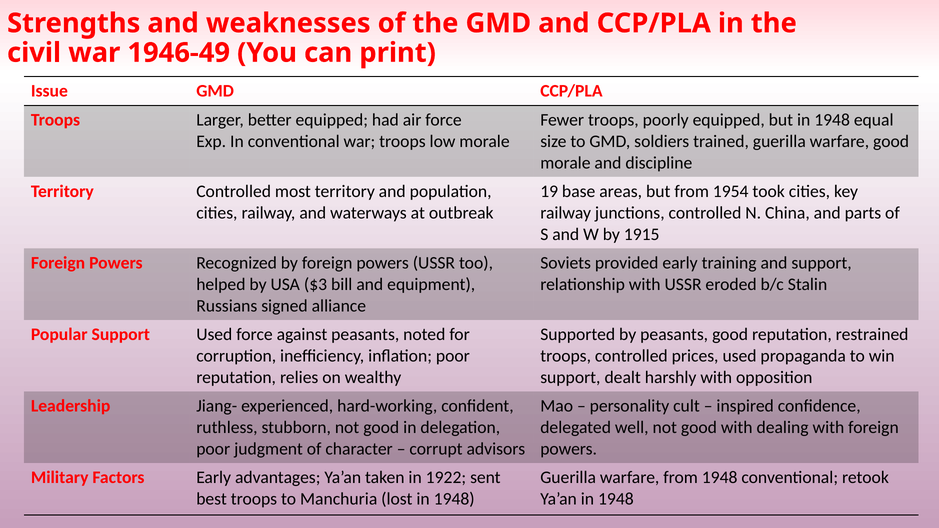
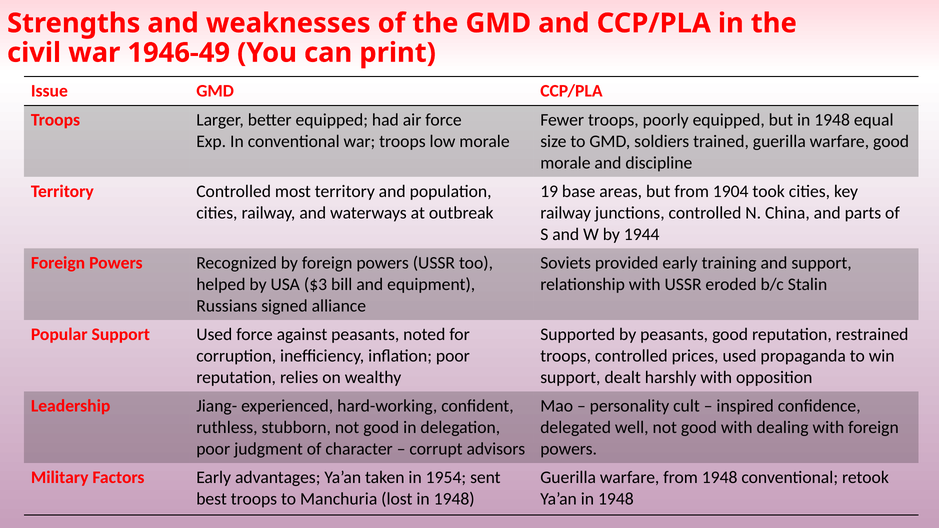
1954: 1954 -> 1904 (731, 191)
1915: 1915 -> 1944 (642, 234)
1922: 1922 -> 1954 (446, 478)
